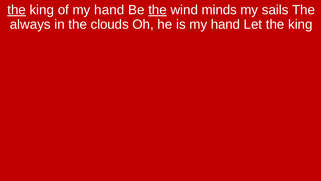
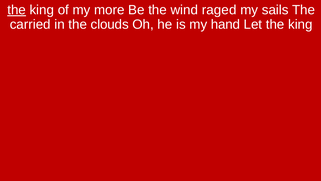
of my hand: hand -> more (109, 10)
the underline: present -> none (158, 10)
minds: minds -> raged (219, 10)
always: always -> carried (30, 24)
